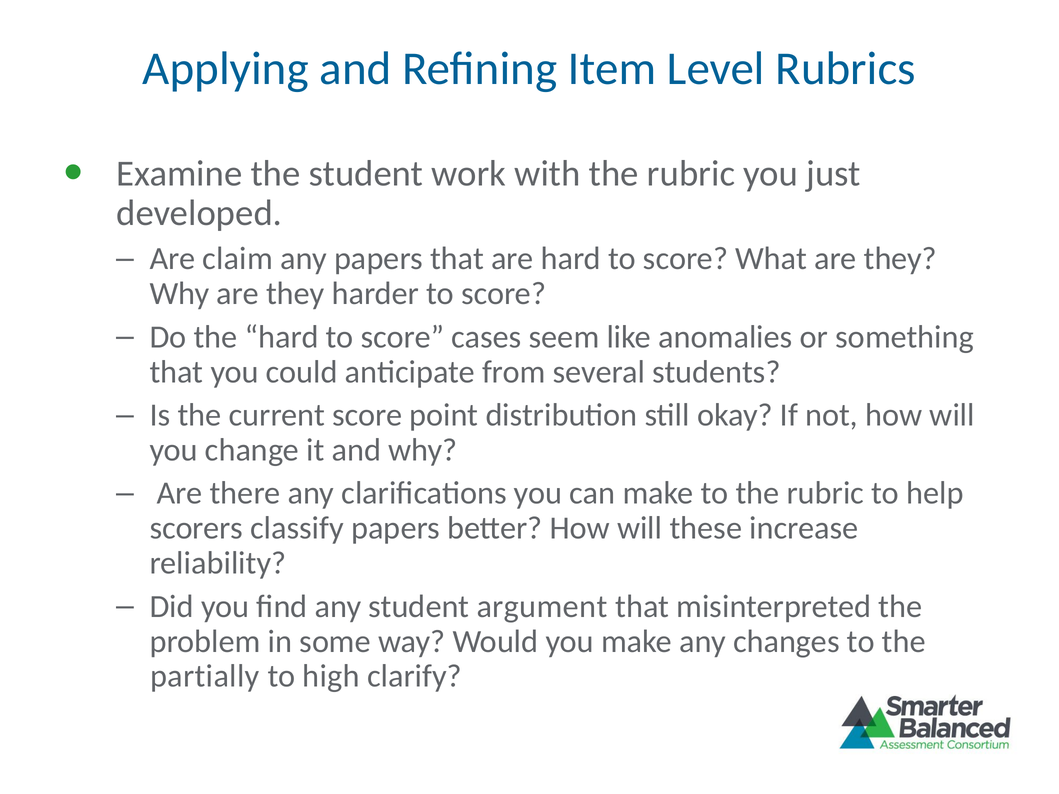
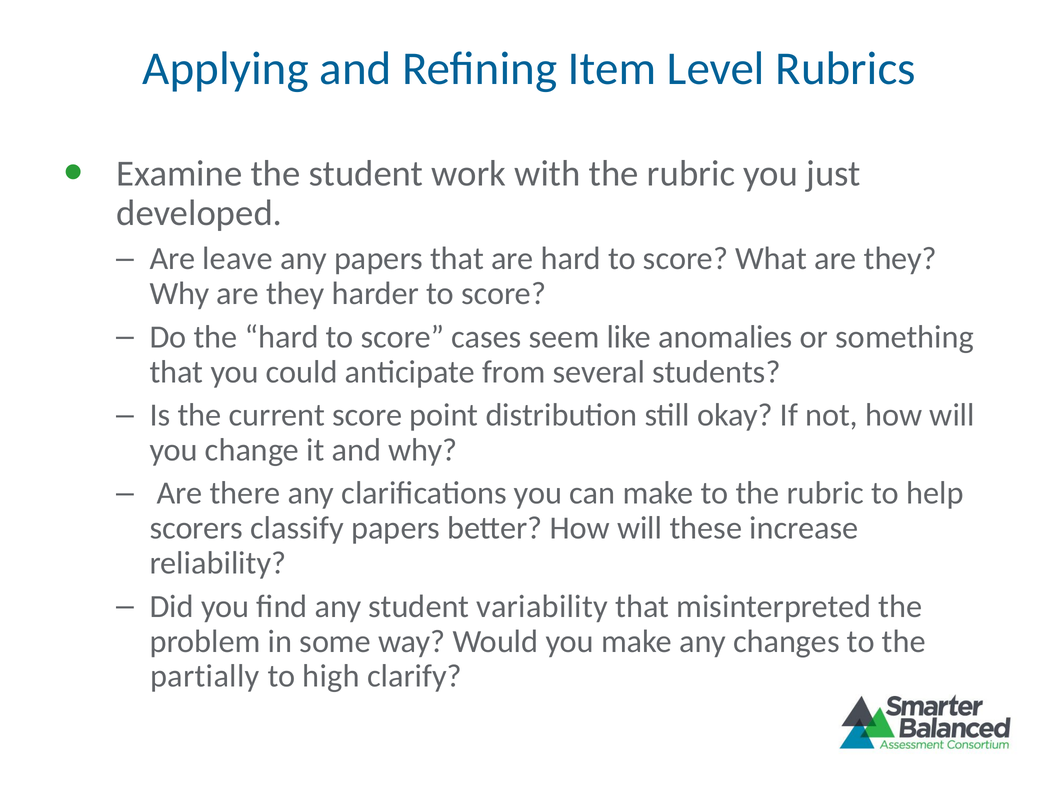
claim: claim -> leave (238, 259)
argument: argument -> variability (542, 607)
